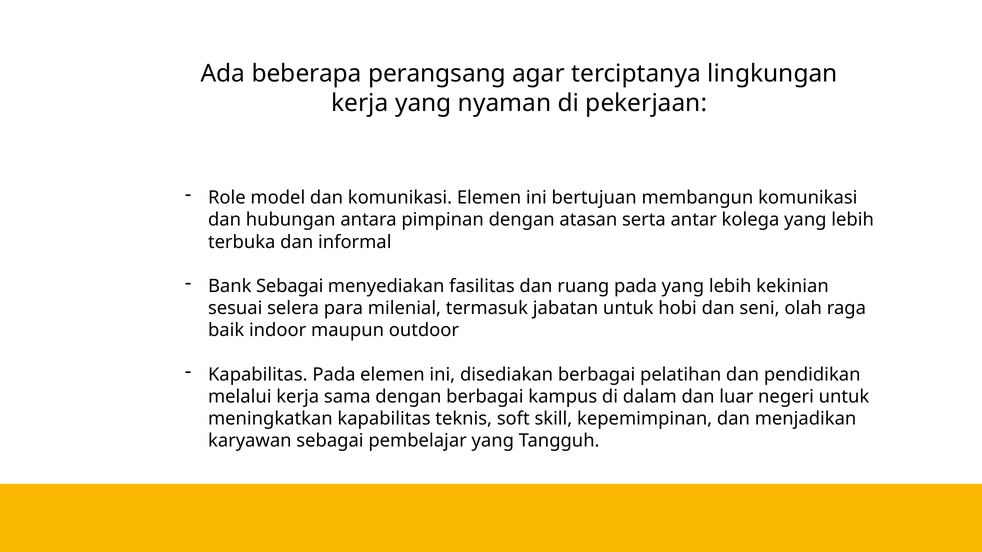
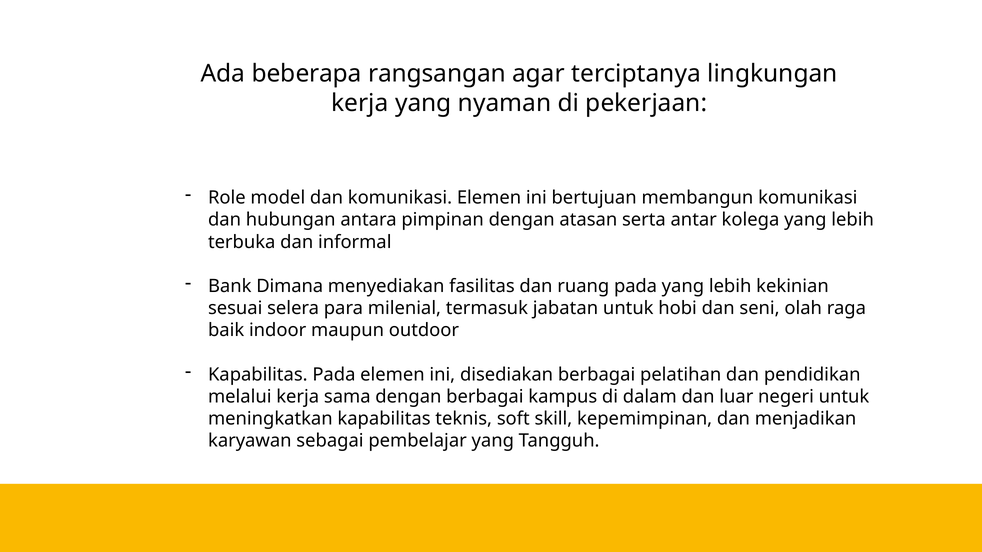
perangsang: perangsang -> rangsangan (437, 74)
Bank Sebagai: Sebagai -> Dimana (290, 286)
